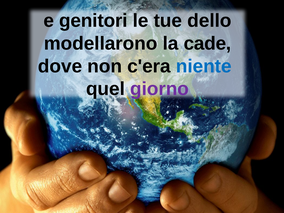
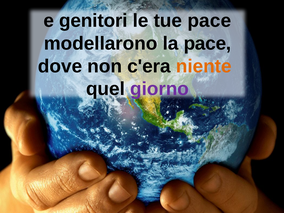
tue dello: dello -> pace (209, 21)
la cade: cade -> pace (207, 43)
niente colour: blue -> orange (204, 66)
